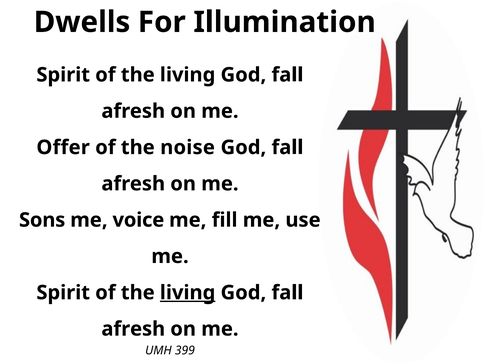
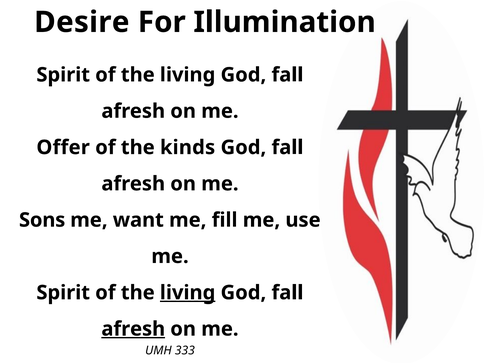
Dwells: Dwells -> Desire (82, 22)
noise: noise -> kinds (188, 147)
voice: voice -> want (138, 220)
afresh underline: none -> present (133, 329)
399: 399 -> 333 (185, 351)
